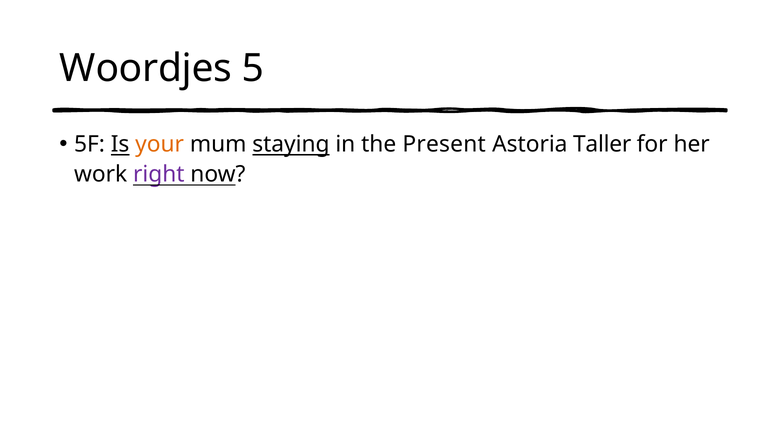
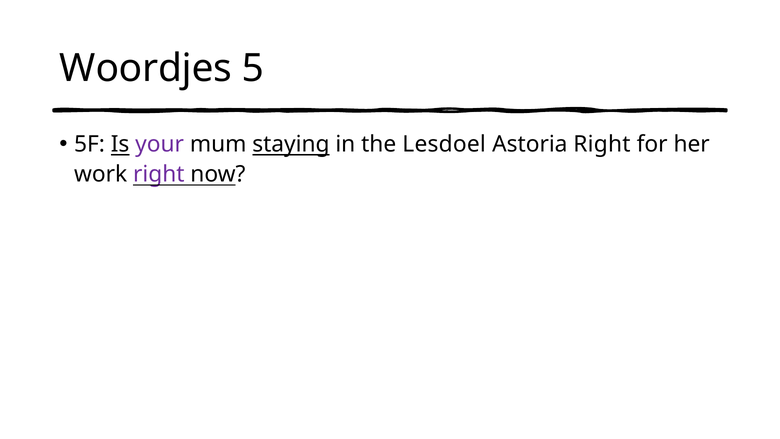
your colour: orange -> purple (160, 144)
Present: Present -> Lesdoel (444, 144)
Astoria Taller: Taller -> Right (602, 144)
